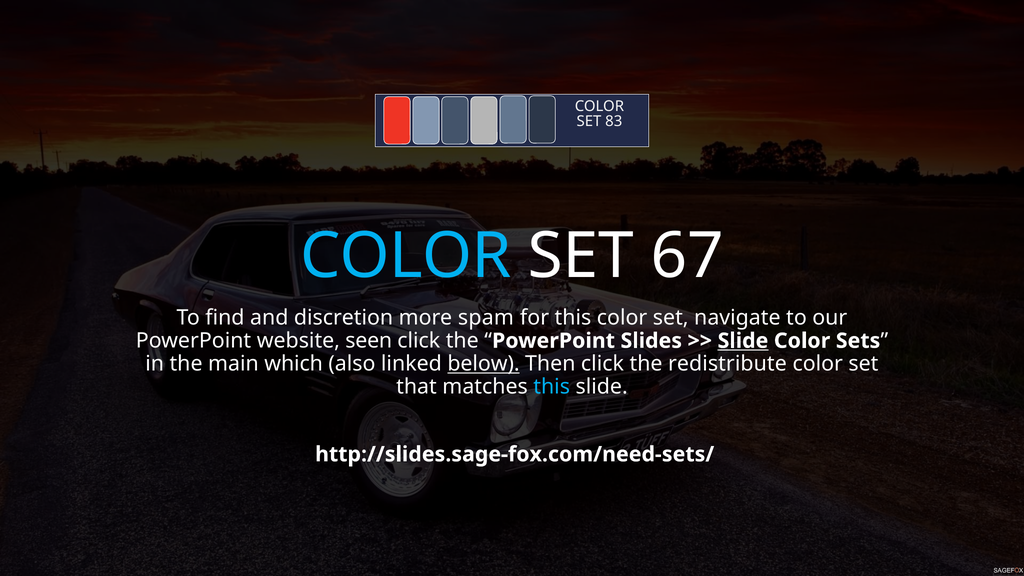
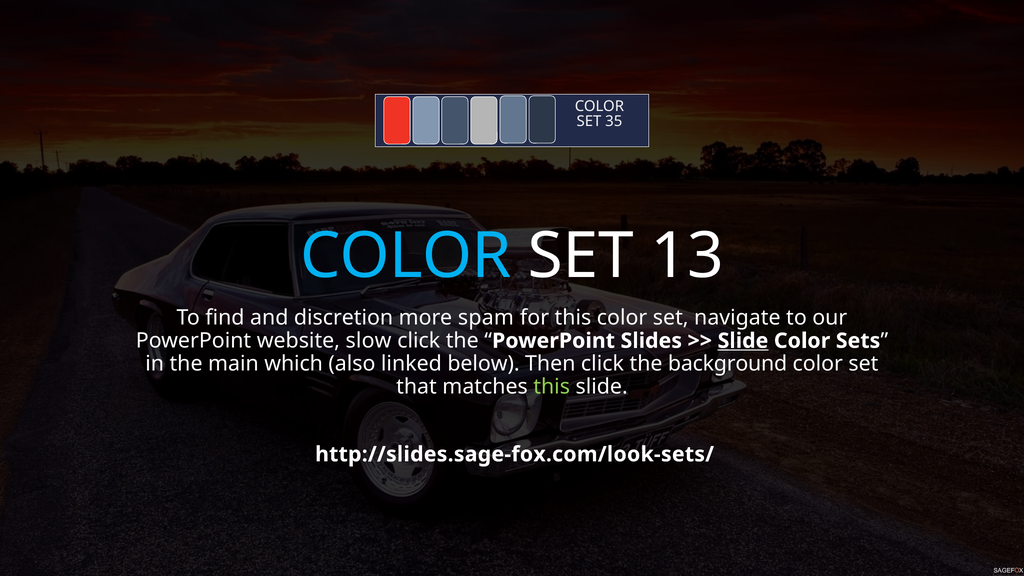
83: 83 -> 35 (614, 121)
67: 67 -> 13 (687, 256)
seen: seen -> slow (369, 341)
below underline: present -> none (483, 364)
redistribute: redistribute -> background (728, 364)
this colour: light blue -> light green (552, 387)
http://slides.sage-fox.com/need-sets/: http://slides.sage-fox.com/need-sets/ -> http://slides.sage-fox.com/look-sets/ (515, 454)
